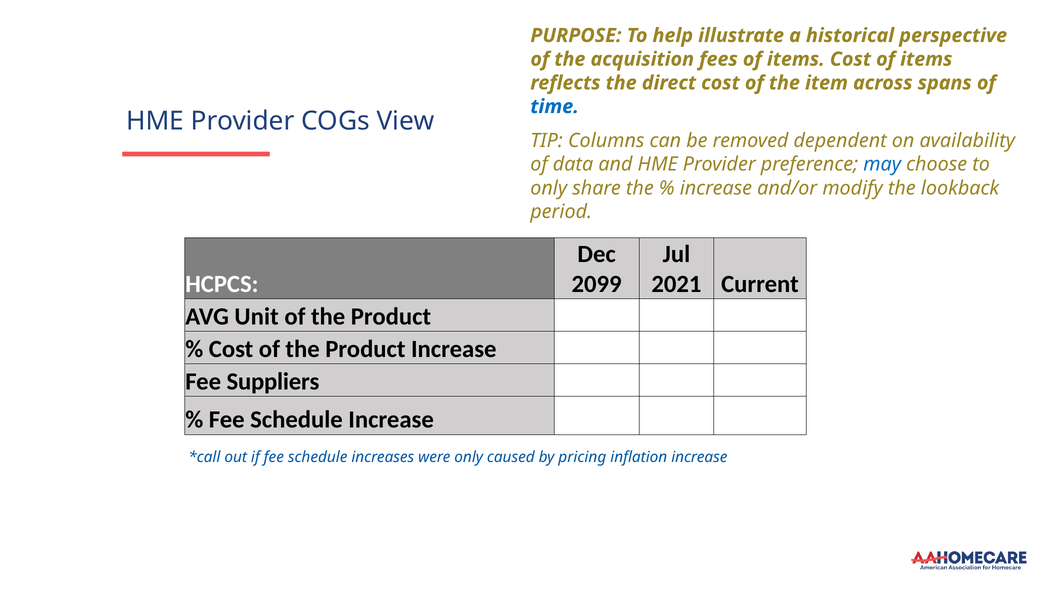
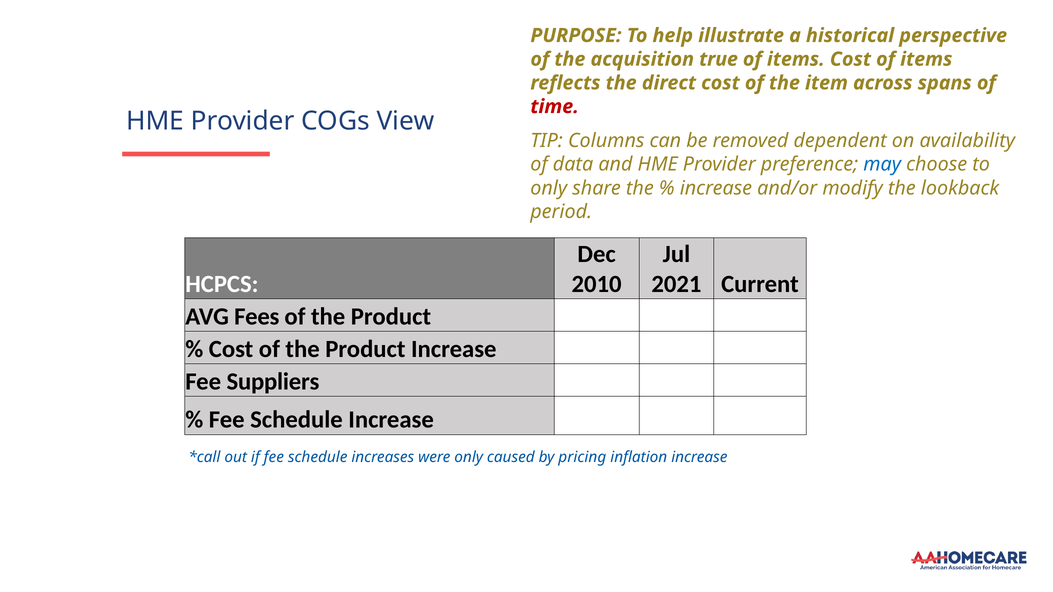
fees: fees -> true (719, 59)
time colour: blue -> red (555, 107)
2099: 2099 -> 2010 (597, 284)
Unit: Unit -> Fees (257, 317)
